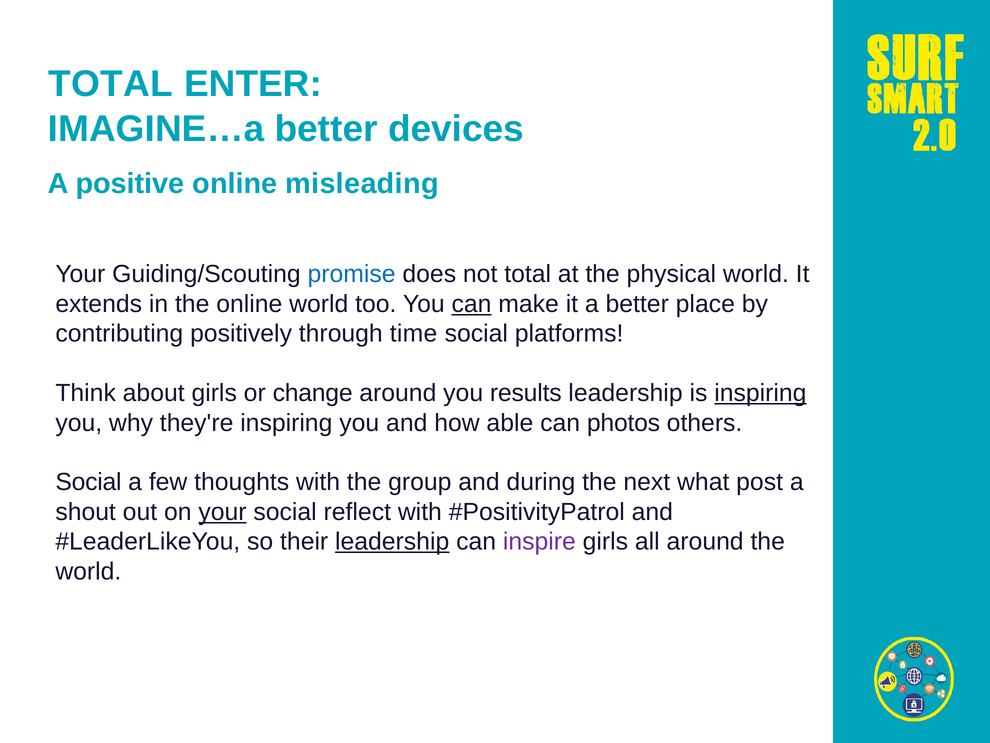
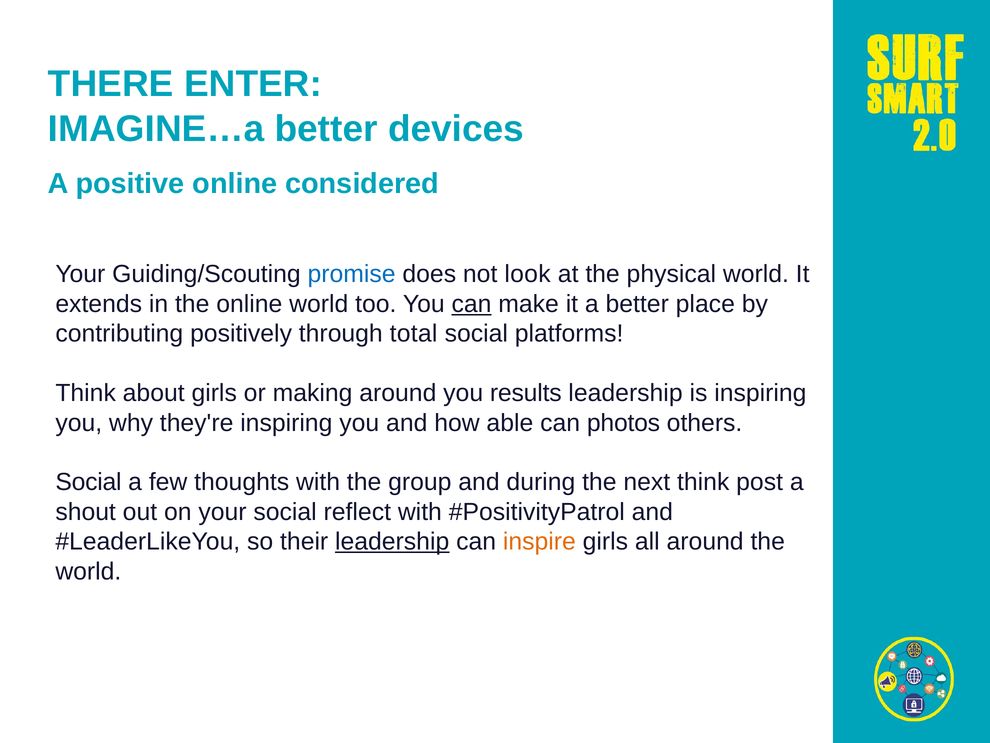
TOTAL: TOTAL -> THERE (111, 84)
misleading: misleading -> considered (362, 183)
not total: total -> look (528, 274)
time: time -> total (414, 334)
change: change -> making (313, 393)
inspiring underline: present -> none (760, 393)
next what: what -> think (703, 482)
your underline: present -> none (222, 512)
inspire colour: purple -> orange (539, 542)
